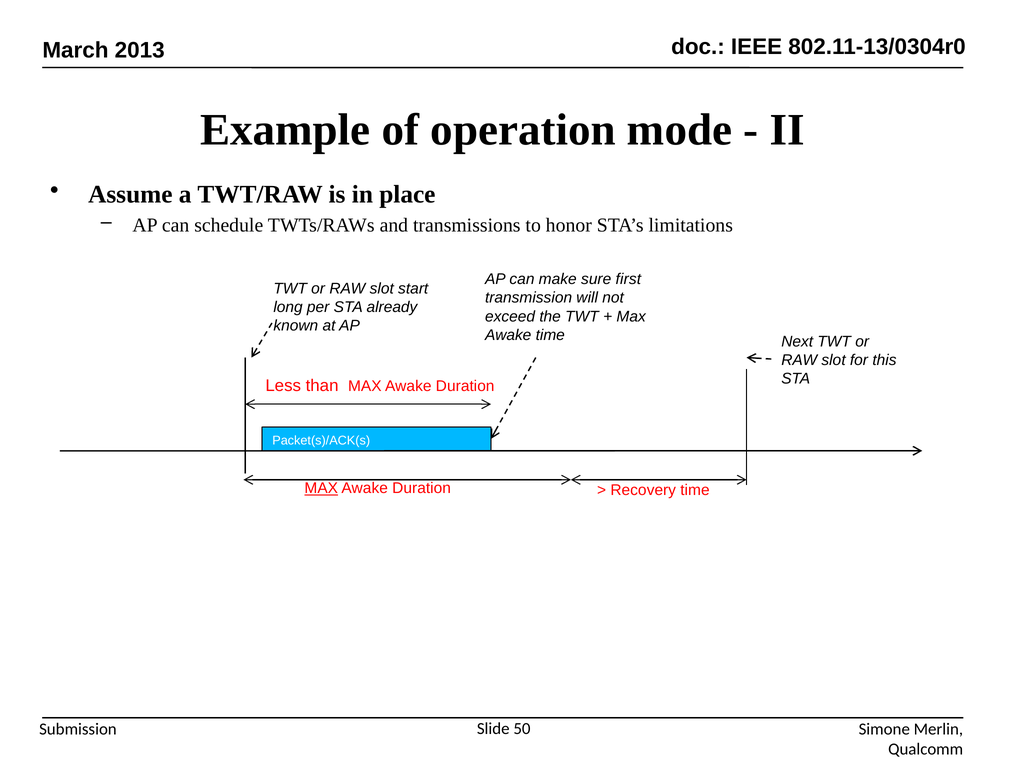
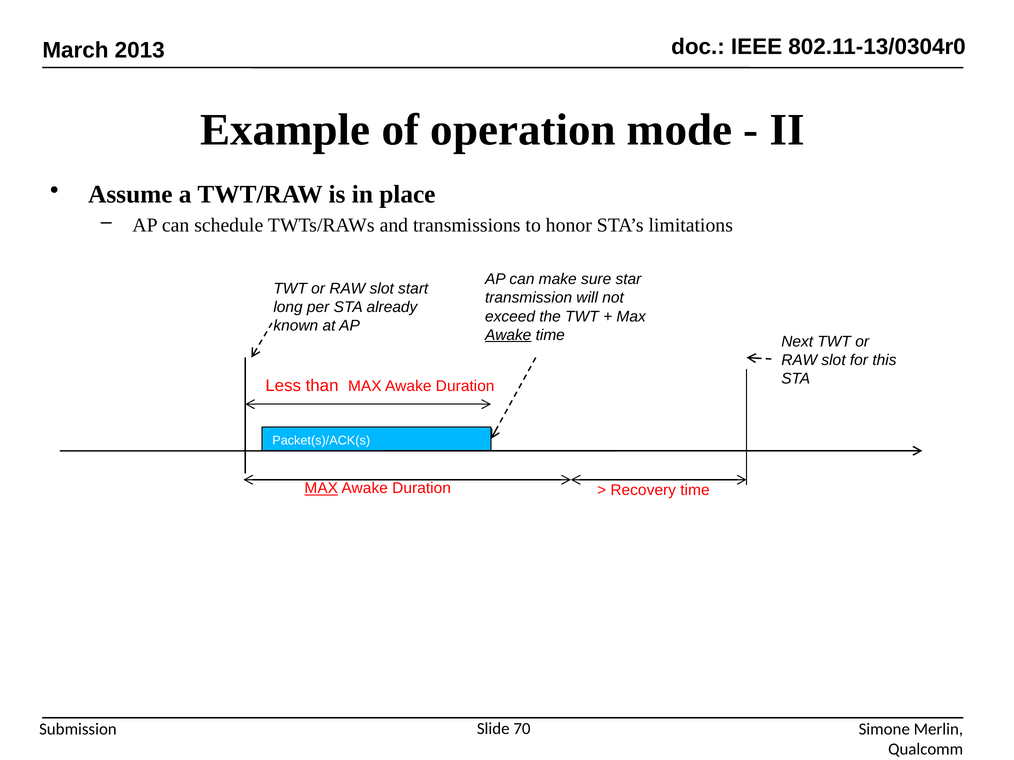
first: first -> star (628, 279)
Awake underline: none -> present (508, 335)
50: 50 -> 70 (522, 729)
